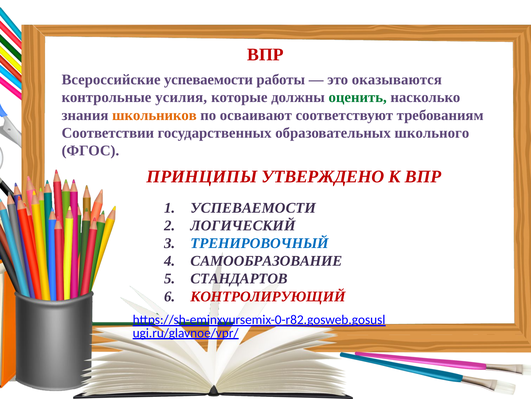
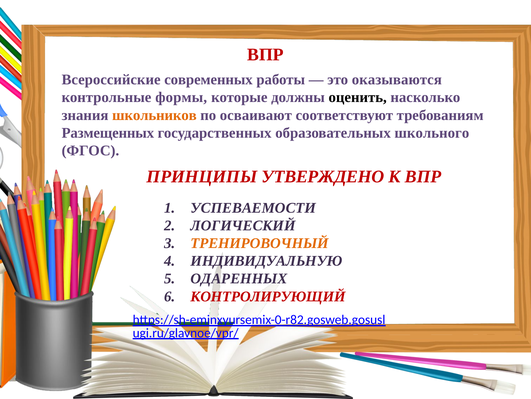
Всероссийские успеваемости: успеваемости -> современных (208, 80)
усилия: усилия -> формы (181, 97)
оценить colour: green -> black (358, 97)
Соответствии: Соответствии -> Размещенных (108, 133)
ТРЕНИРОВОЧНЫЙ colour: blue -> orange (260, 243)
САМООБРАЗОВАНИЕ: САМООБРАЗОВАНИЕ -> ИНДИВИДУАЛЬНУЮ (267, 261)
СТАНДАРТОВ: СТАНДАРТОВ -> ОДАРЕННЫХ (239, 278)
